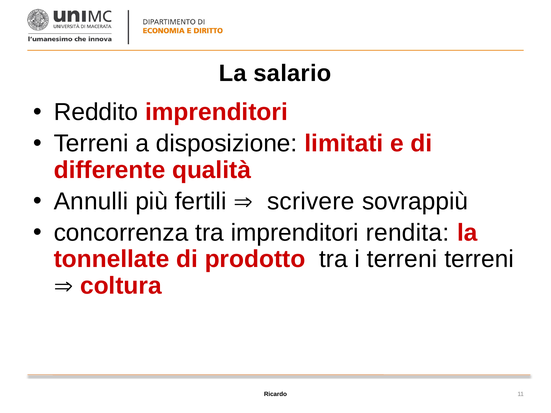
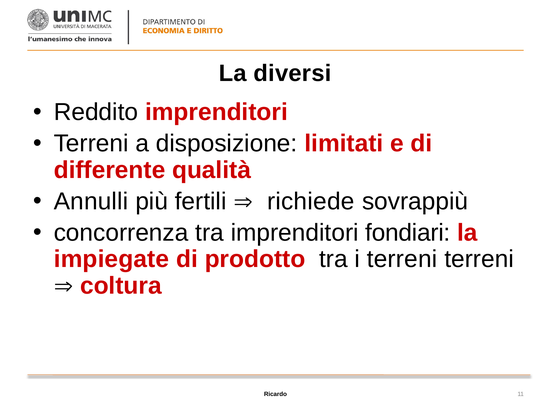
salario: salario -> diversi (292, 73)
scrivere: scrivere -> richiede (311, 201)
rendita: rendita -> fondiari (408, 233)
tonnellate: tonnellate -> impiegate (111, 259)
